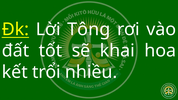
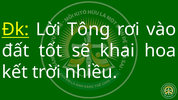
trổi: trổi -> trời (46, 72)
